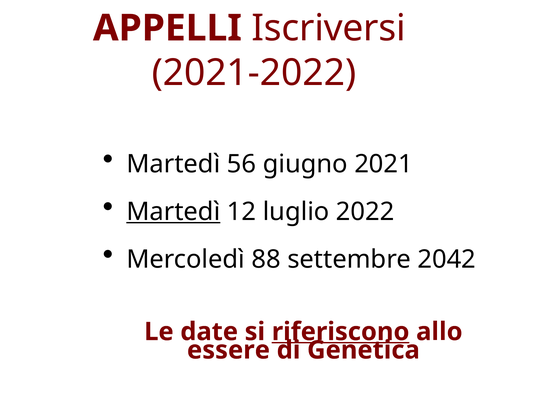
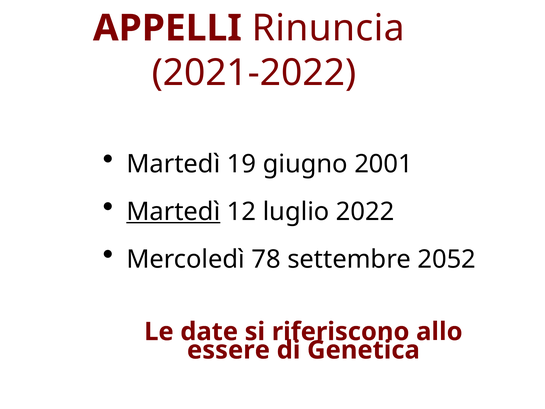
Iscriversi: Iscriversi -> Rinuncia (328, 28)
56: 56 -> 19 (241, 164)
2021: 2021 -> 2001 (384, 164)
88: 88 -> 78 (266, 259)
2042: 2042 -> 2052 (447, 259)
riferiscono underline: present -> none (341, 331)
